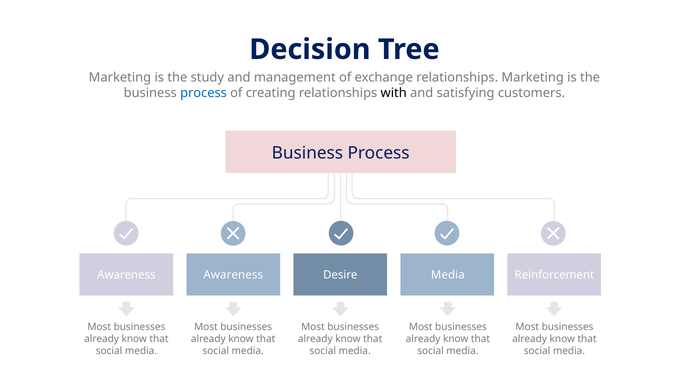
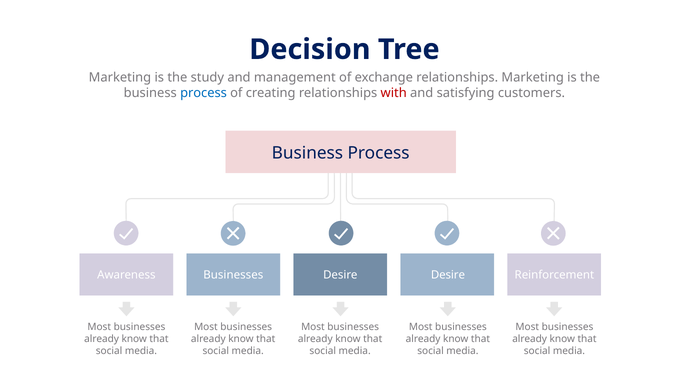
with colour: black -> red (394, 93)
Awareness Awareness: Awareness -> Businesses (233, 275)
Desire Media: Media -> Desire (448, 275)
